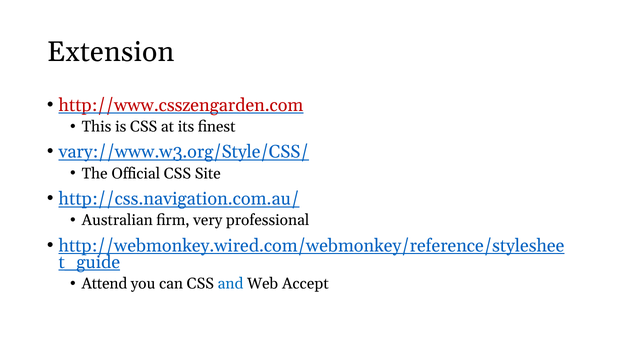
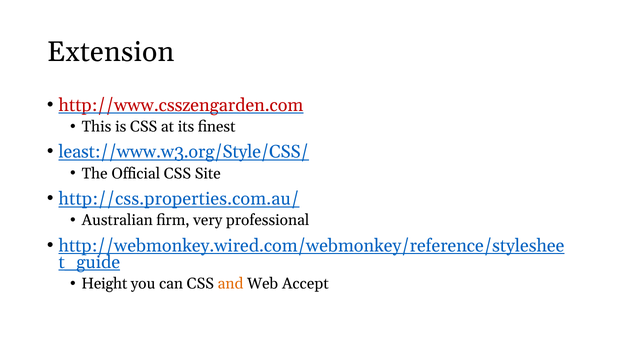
vary://www.w3.org/Style/CSS/: vary://www.w3.org/Style/CSS/ -> least://www.w3.org/Style/CSS/ (184, 152)
http://css.navigation.com.au/: http://css.navigation.com.au/ -> http://css.properties.com.au/ (179, 199)
Attend: Attend -> Height (104, 284)
and colour: blue -> orange (231, 284)
